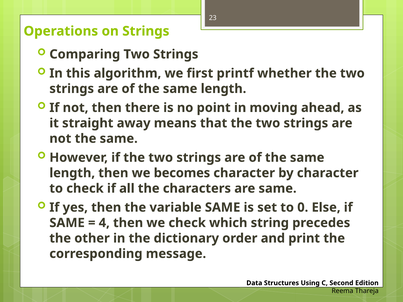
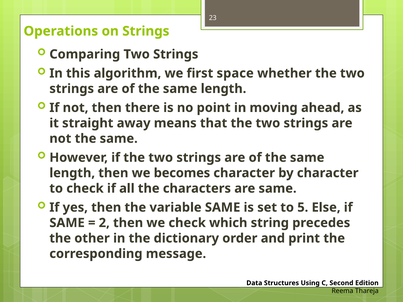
printf: printf -> space (235, 73)
0: 0 -> 5 (303, 208)
4: 4 -> 2 (104, 223)
